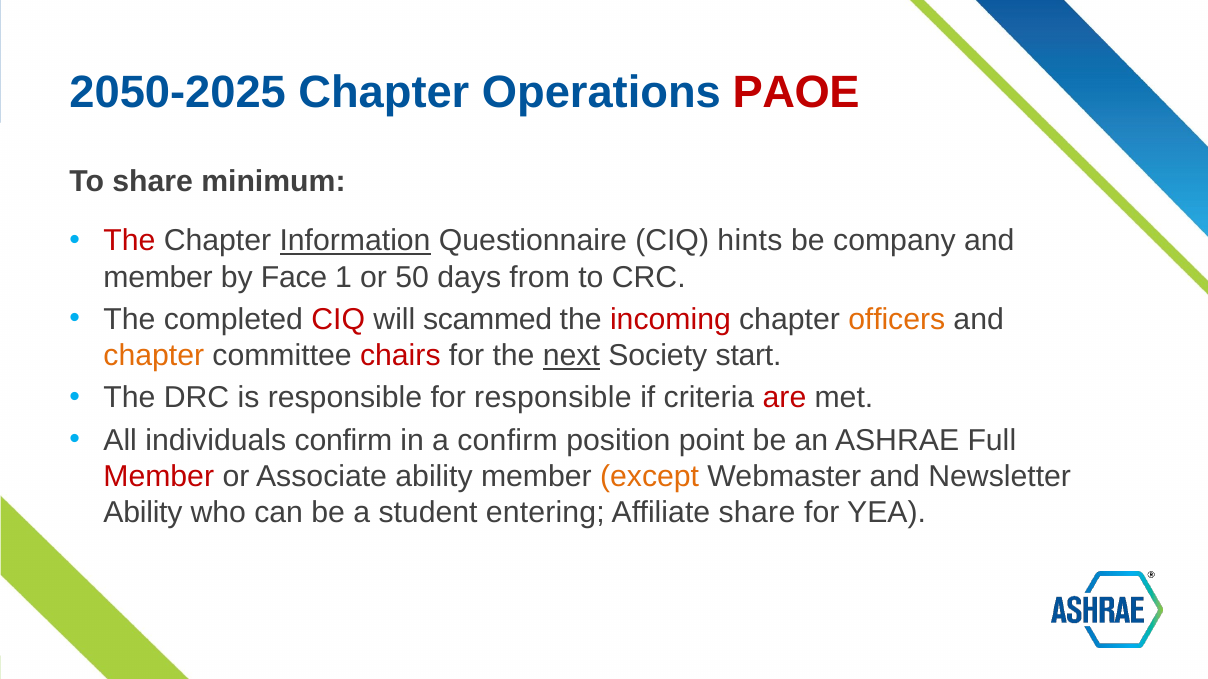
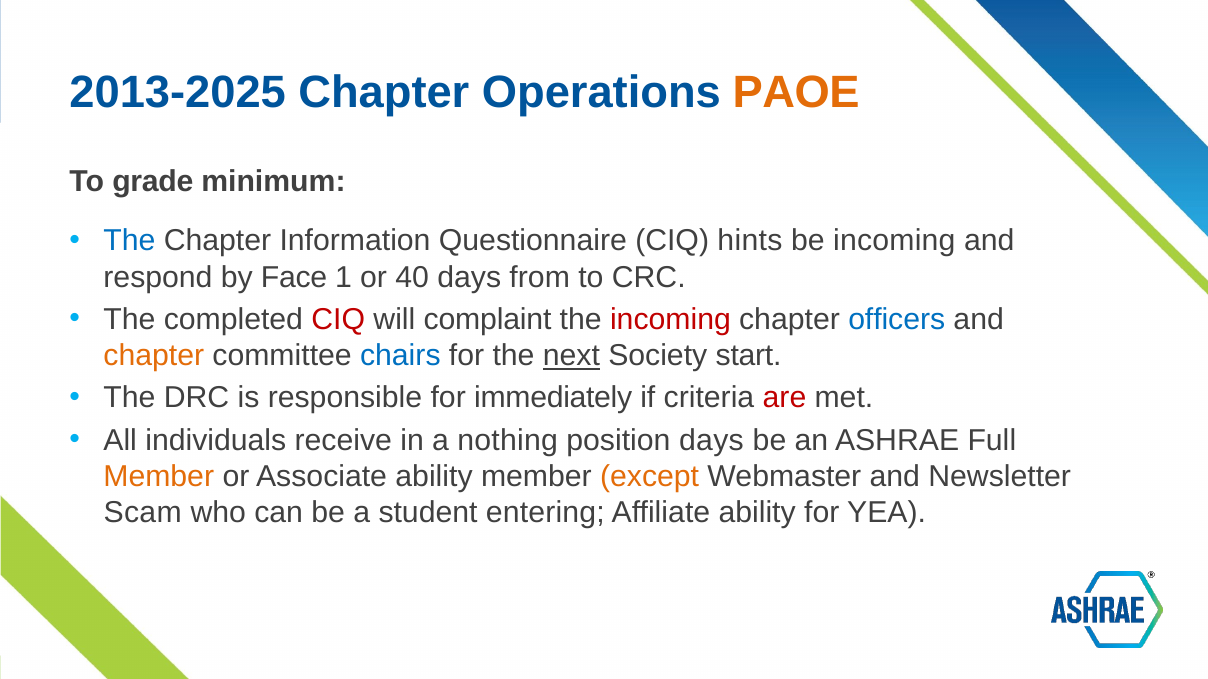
2050-2025: 2050-2025 -> 2013-2025 (178, 92)
PAOE colour: red -> orange (796, 92)
To share: share -> grade (153, 182)
The colour: red -> blue (129, 241)
Information underline: present -> none (355, 241)
be company: company -> incoming (894, 241)
member: member -> respond (158, 277)
50: 50 -> 40 (412, 277)
scammed: scammed -> complaint (488, 320)
officers colour: orange -> blue (897, 320)
chairs colour: red -> blue (400, 356)
for responsible: responsible -> immediately (553, 398)
individuals confirm: confirm -> receive (343, 440)
a confirm: confirm -> nothing (508, 440)
position point: point -> days (711, 440)
Member colour: red -> orange (159, 477)
Ability: Ability -> Scam (143, 513)
Affiliate share: share -> ability (757, 513)
